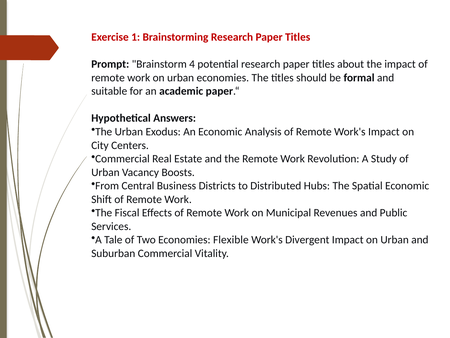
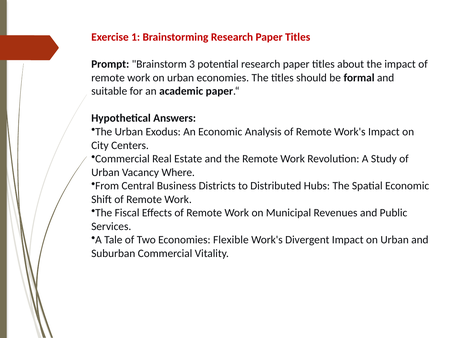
4: 4 -> 3 (192, 64)
Boosts: Boosts -> Where (178, 172)
